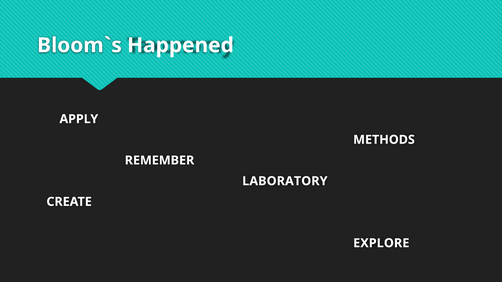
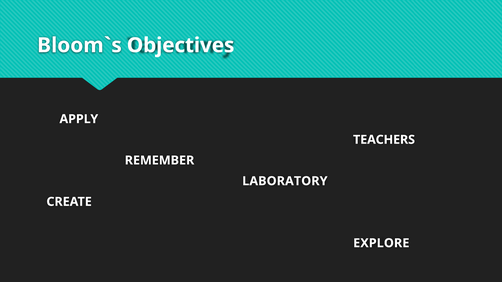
Happened: Happened -> Objectives (181, 45)
METHODS: METHODS -> TEACHERS (384, 140)
